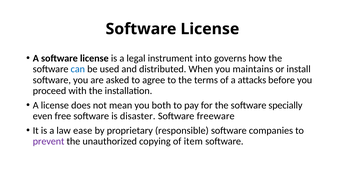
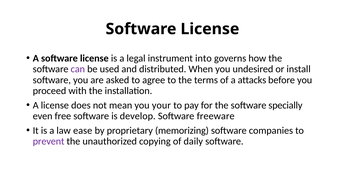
can colour: blue -> purple (78, 69)
maintains: maintains -> undesired (253, 69)
both: both -> your (161, 105)
disaster: disaster -> develop (138, 116)
responsible: responsible -> memorizing (182, 131)
item: item -> daily (193, 141)
